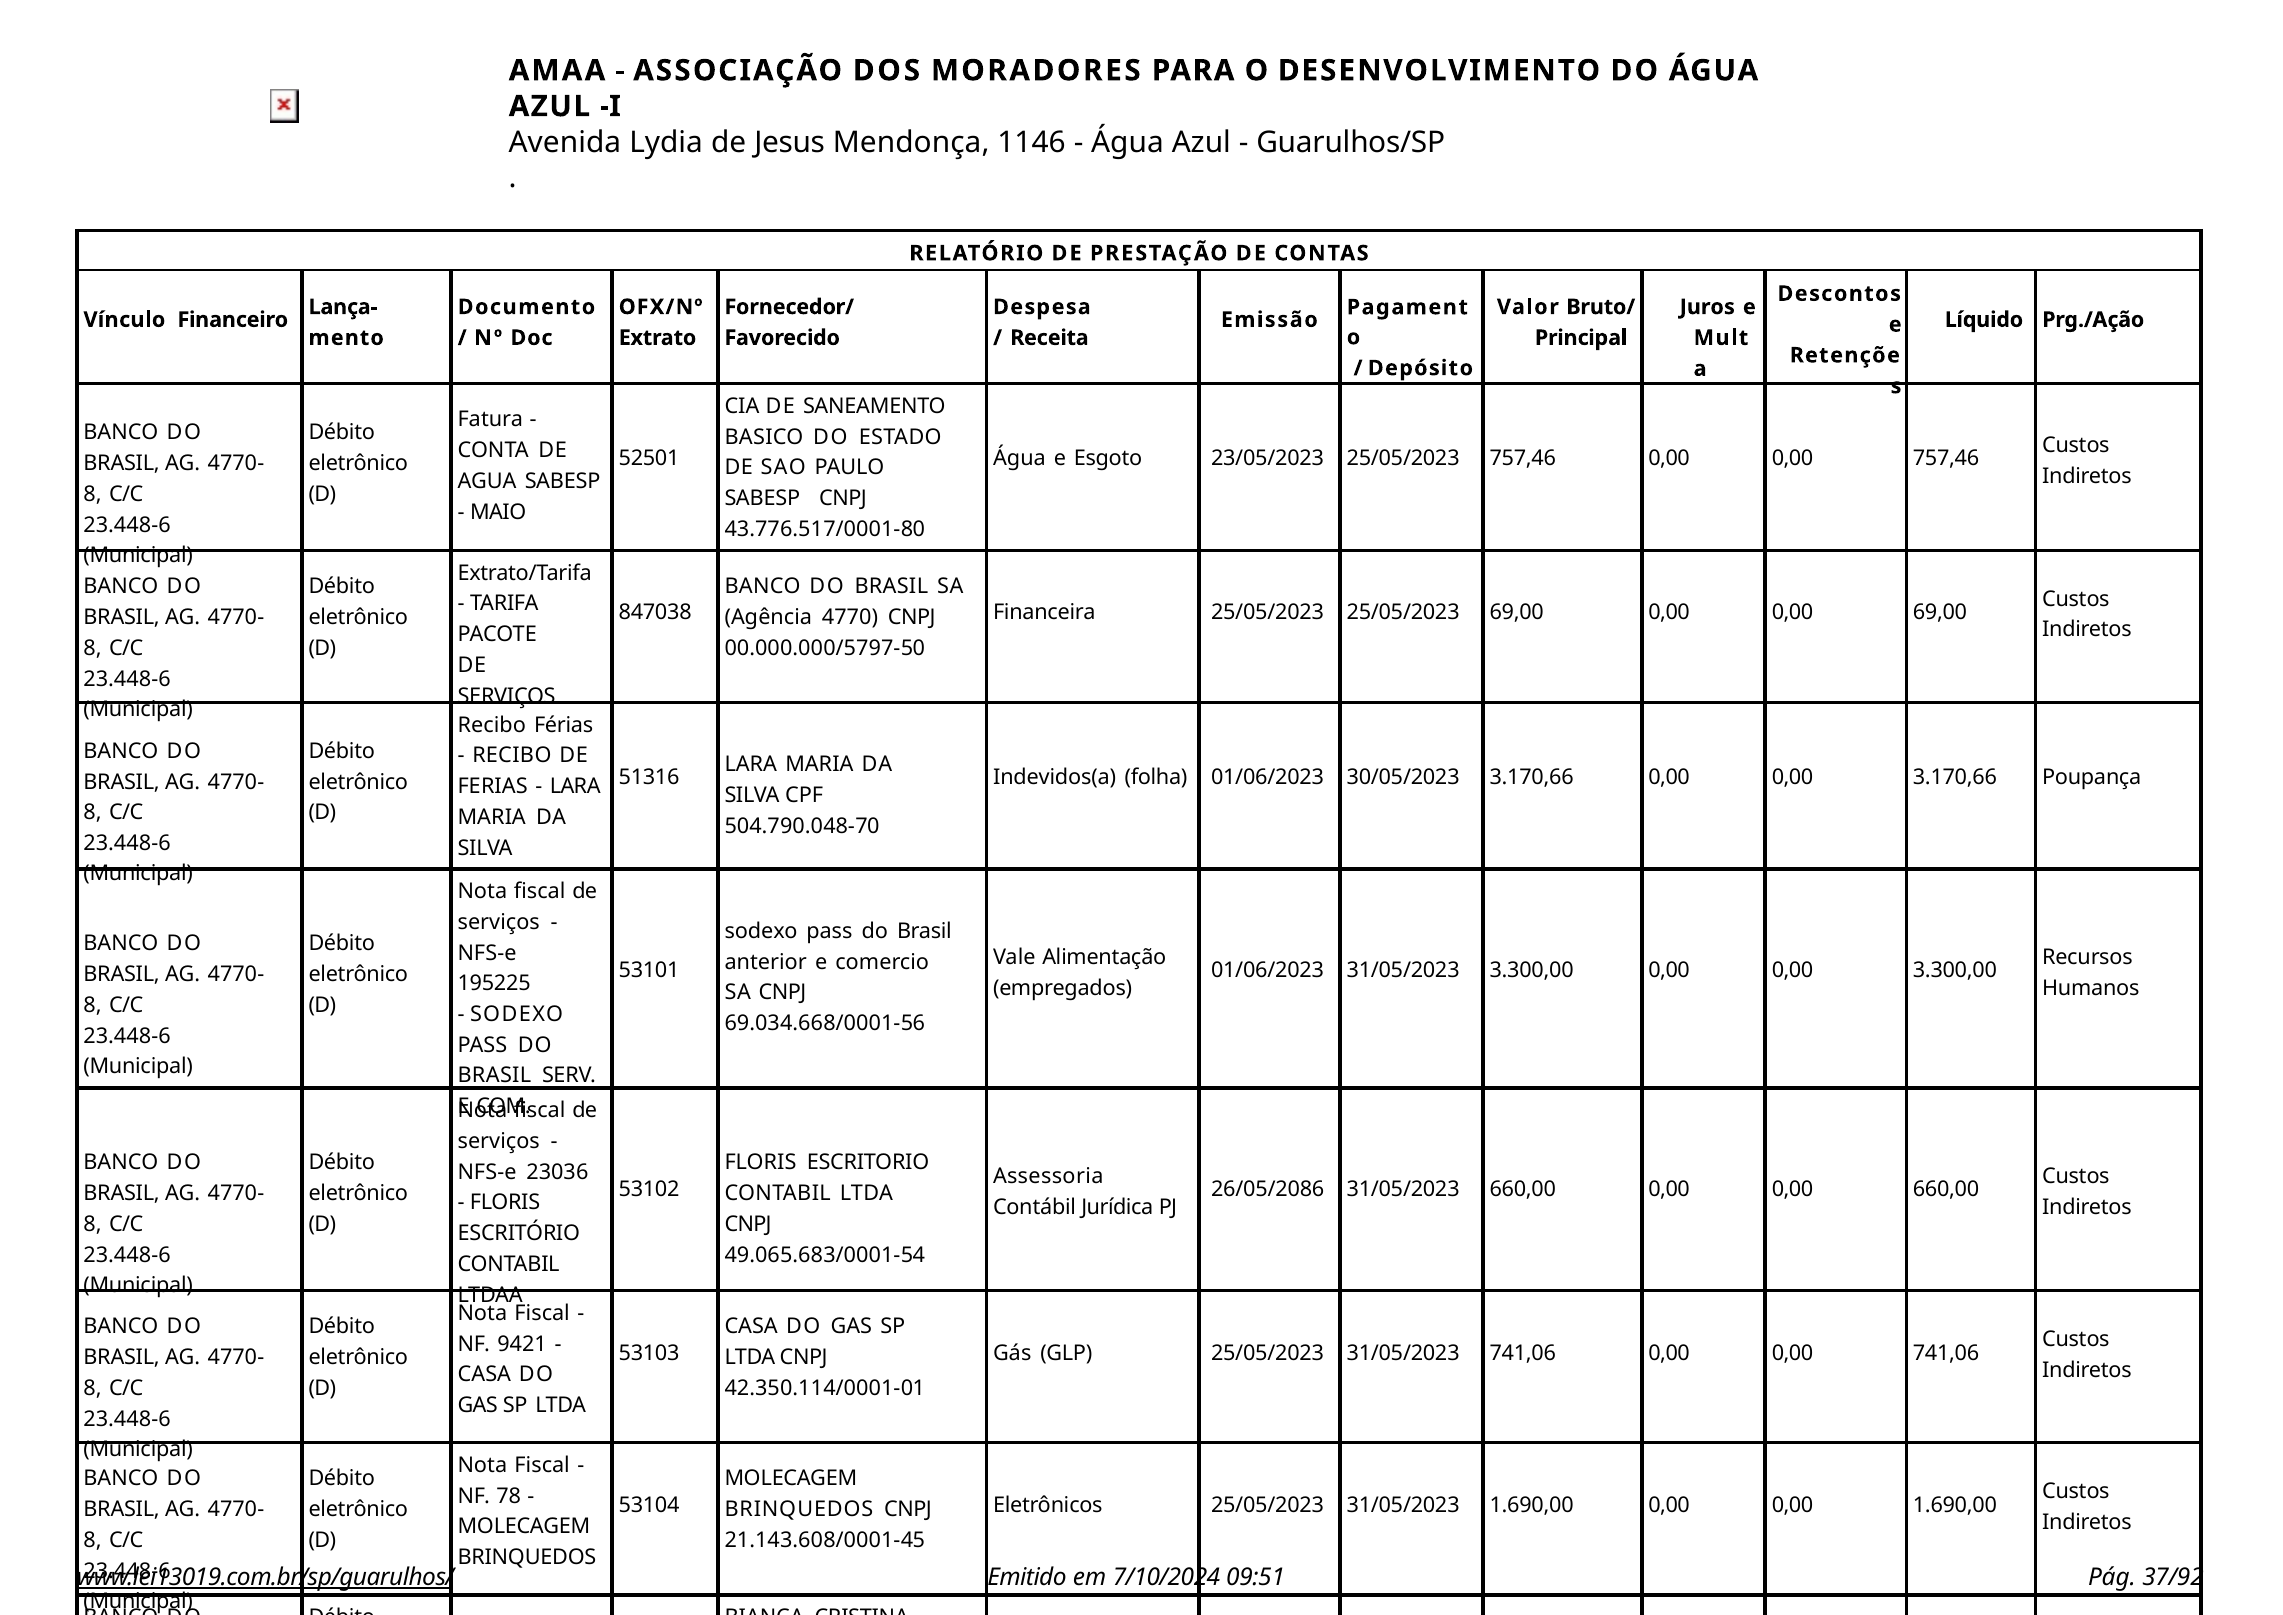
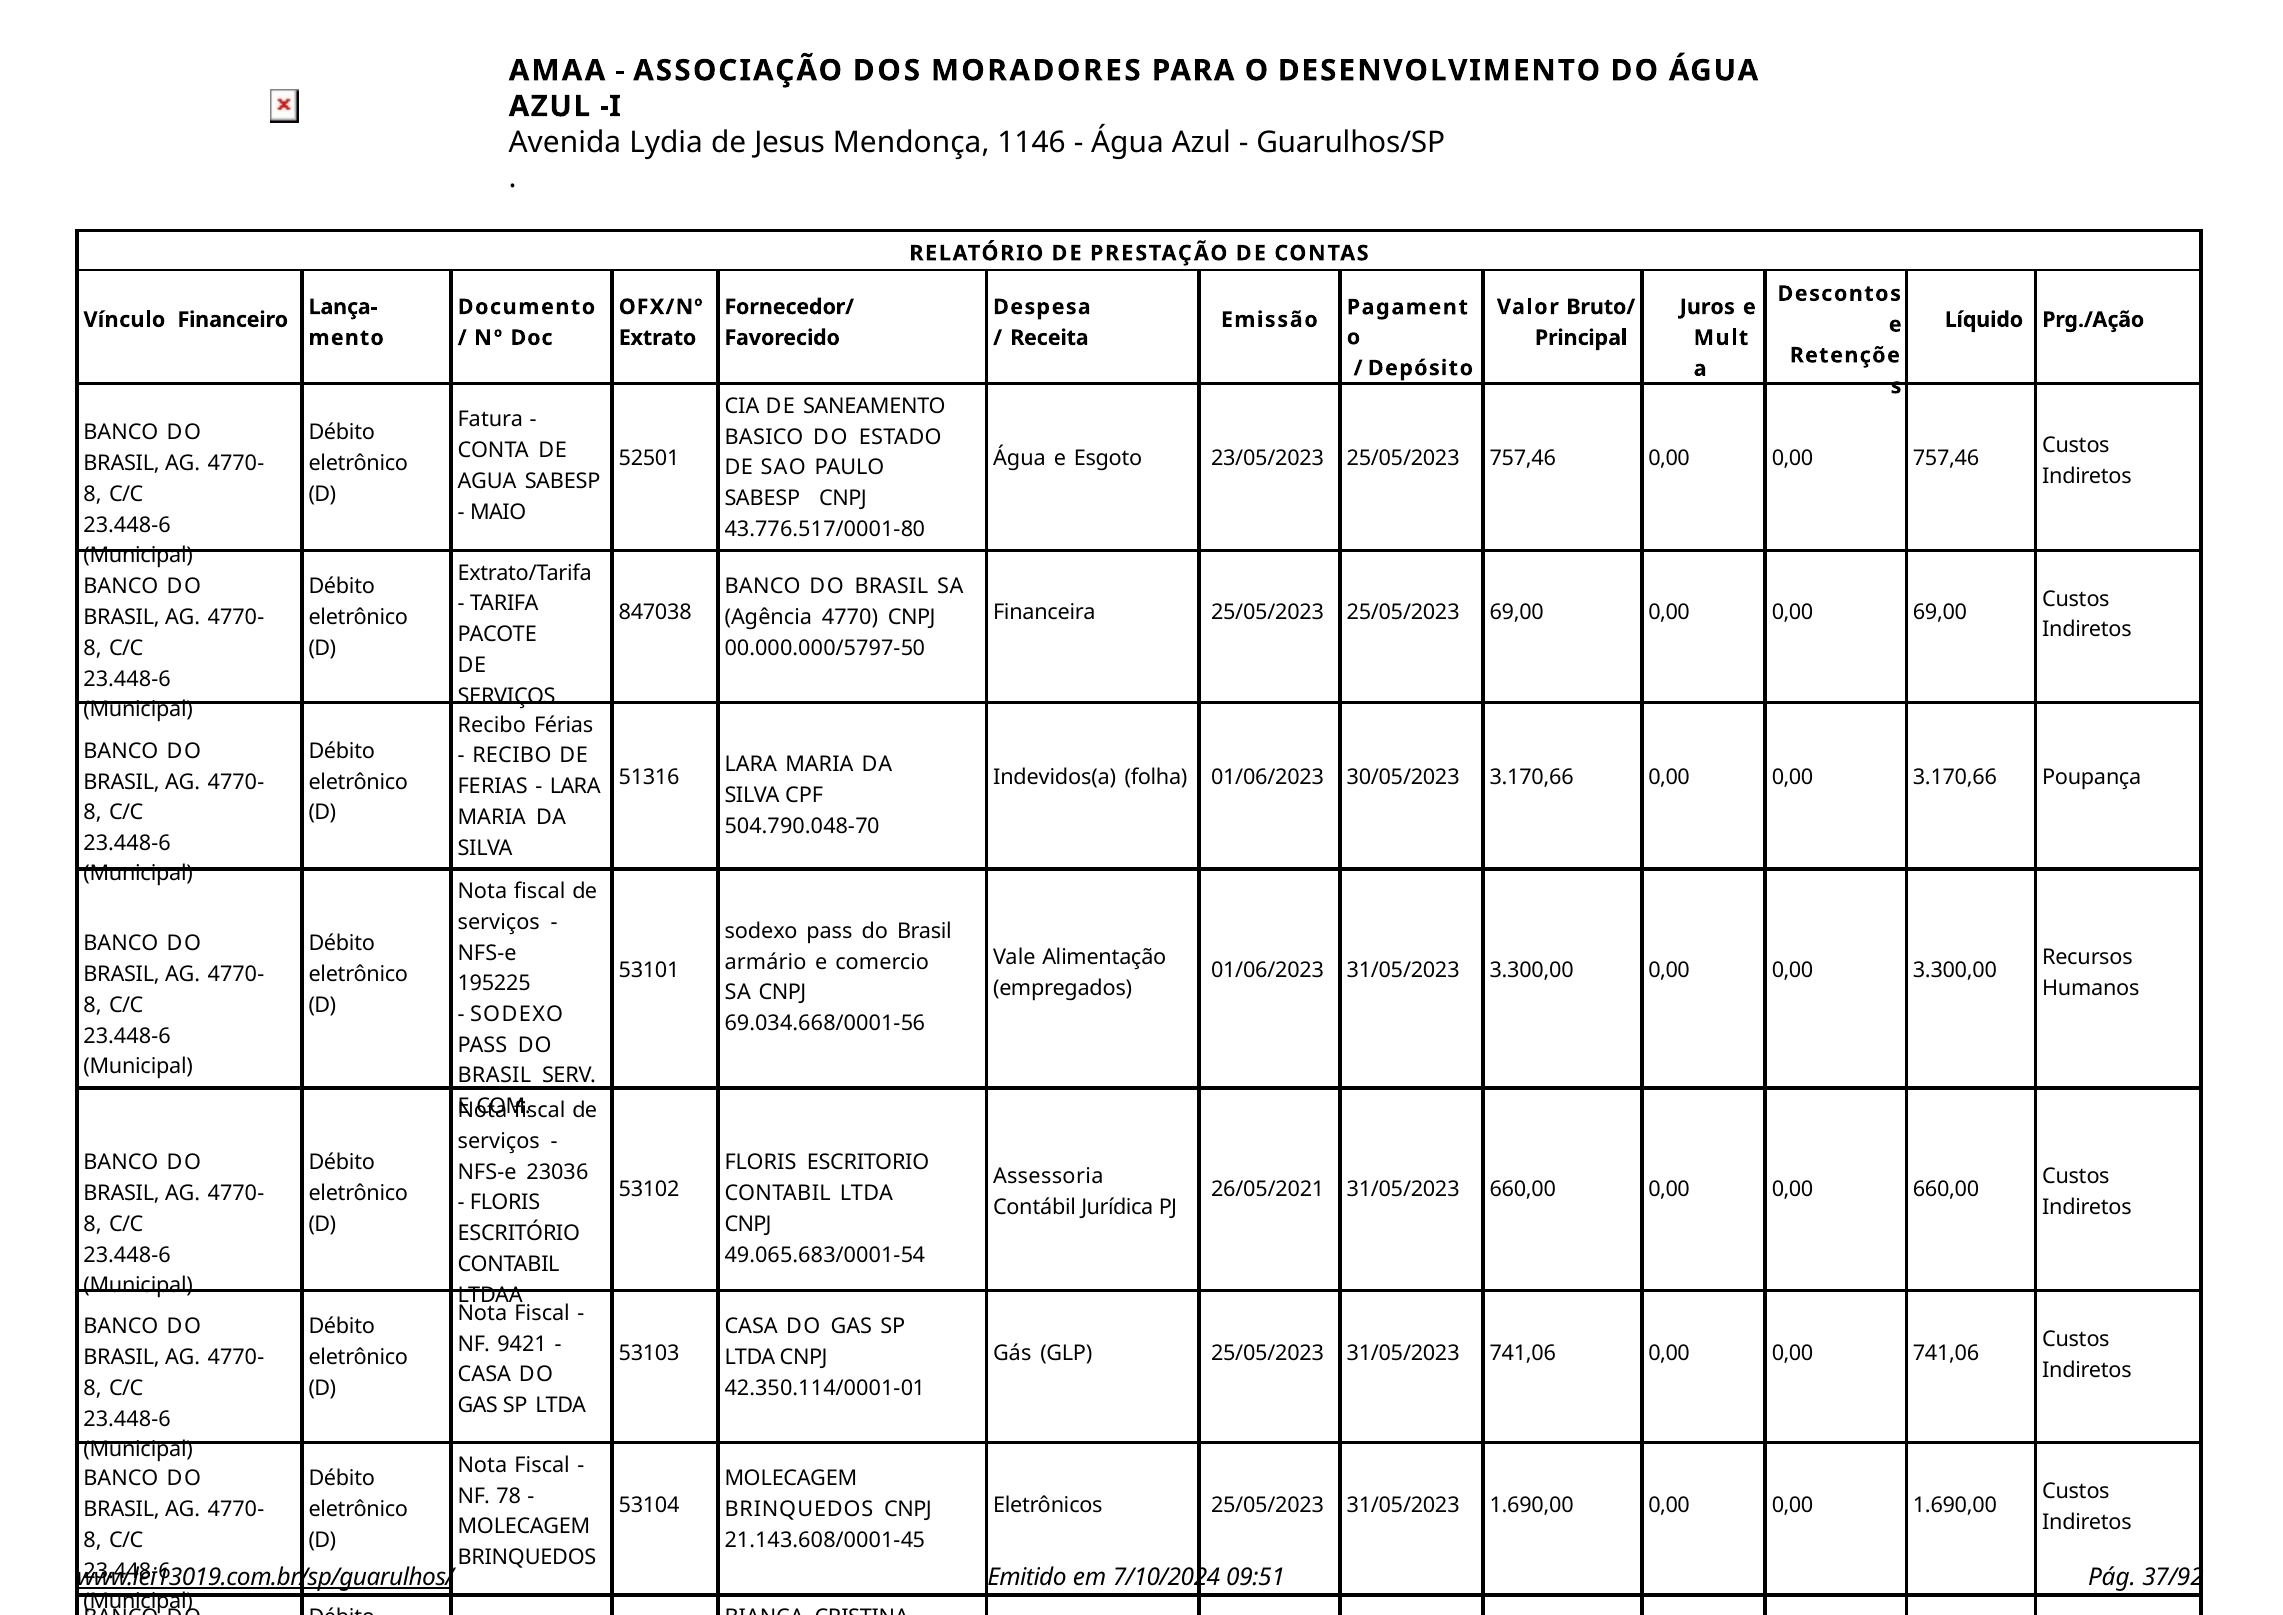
anterior: anterior -> armário (766, 962)
26/05/2086: 26/05/2086 -> 26/05/2021 (1268, 1189)
